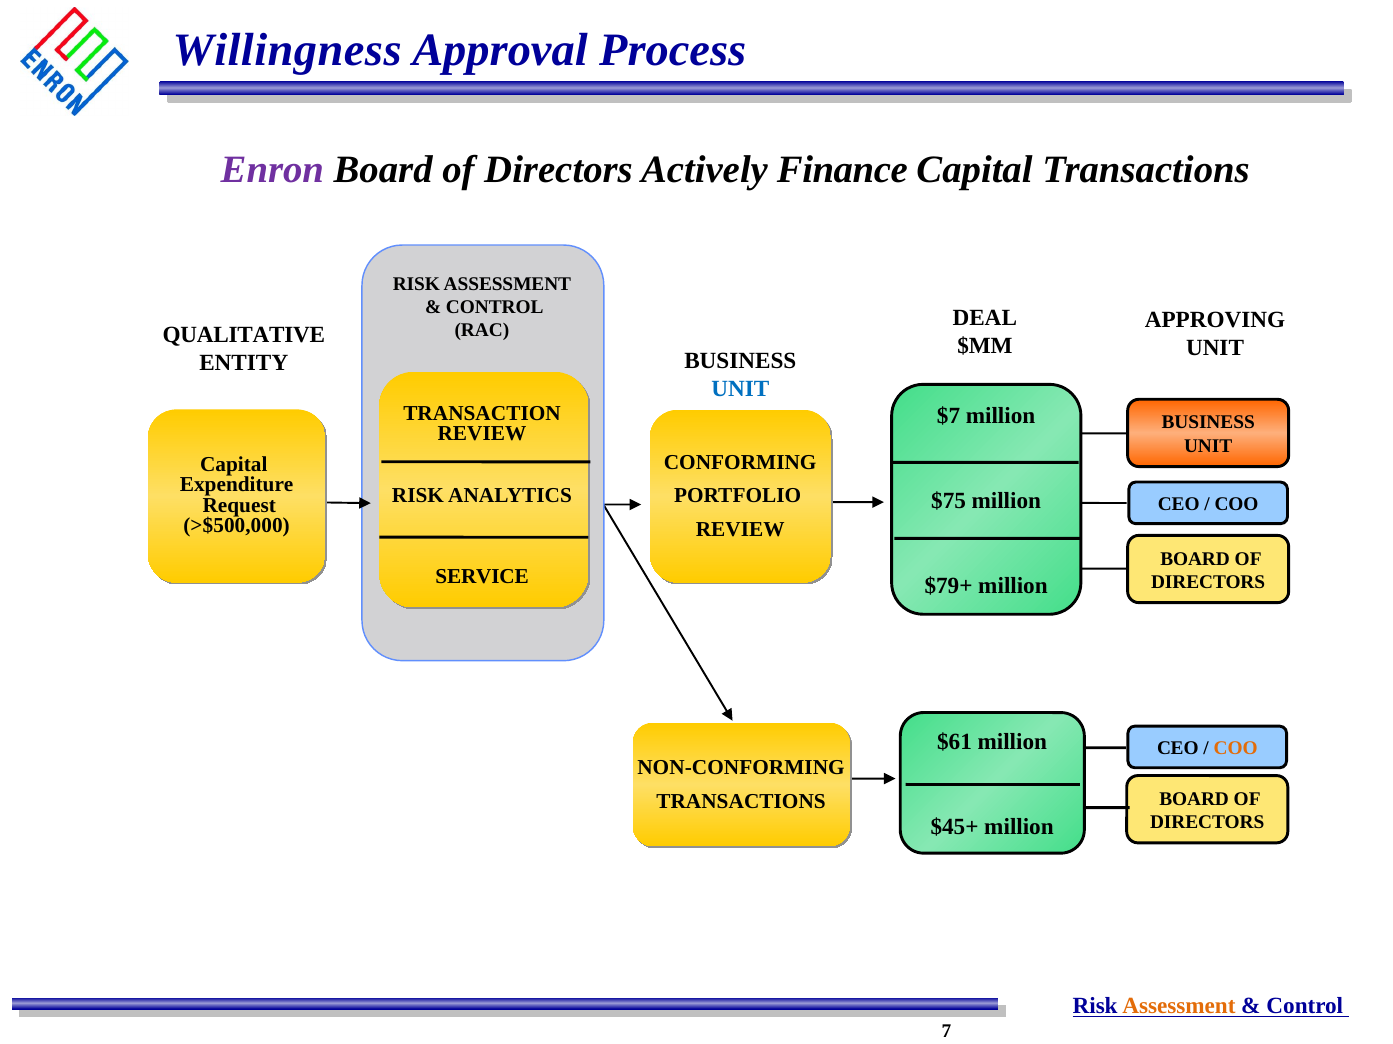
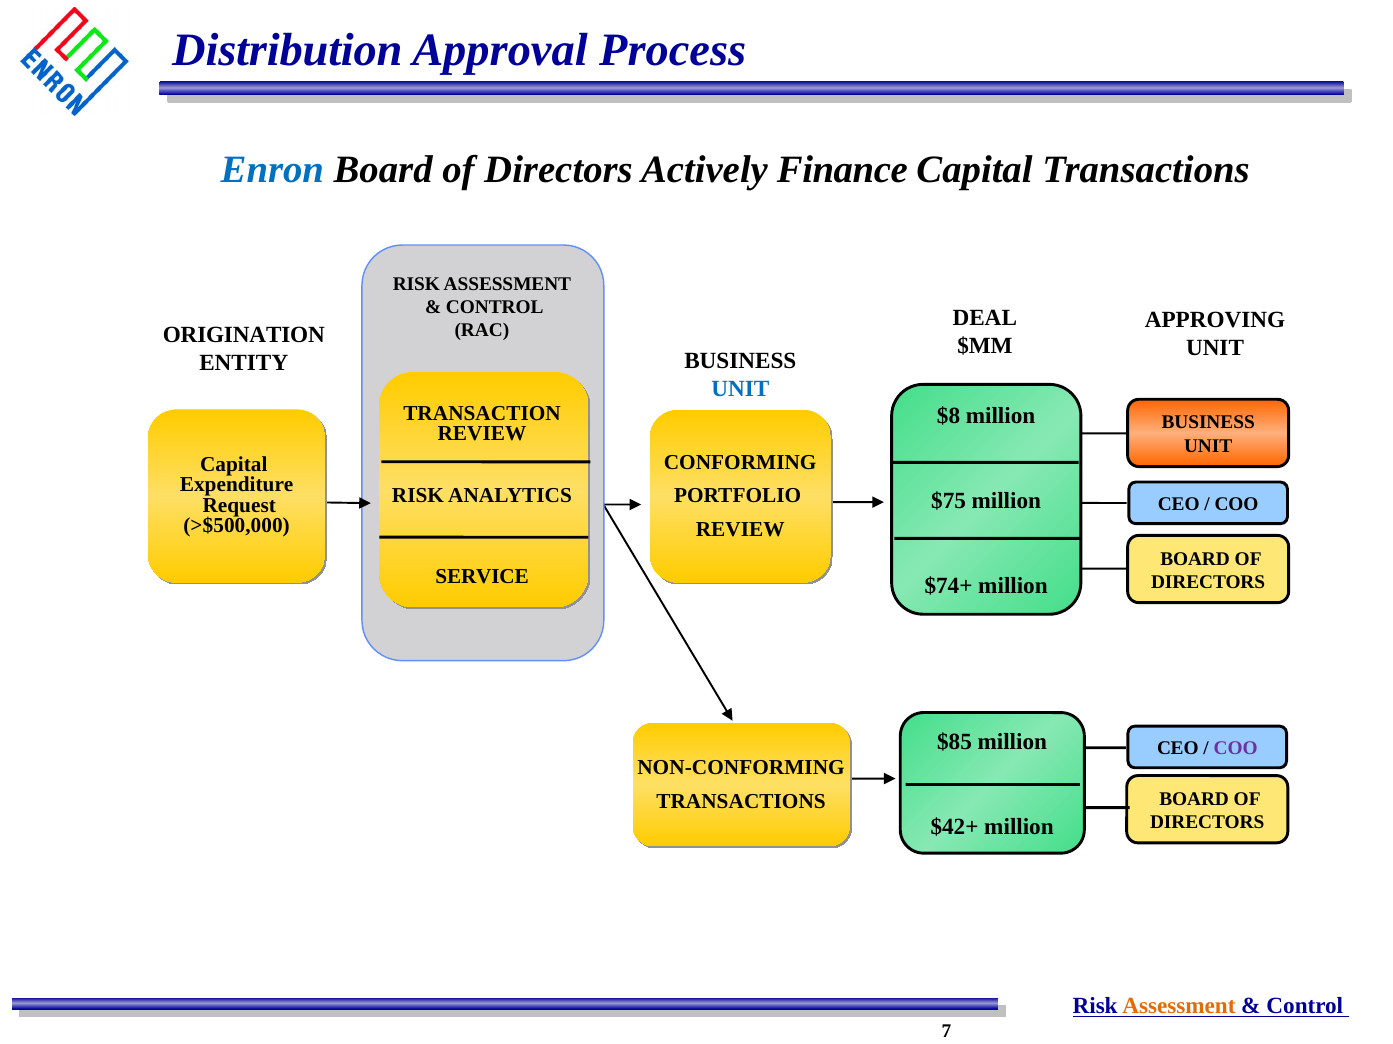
Willingness: Willingness -> Distribution (287, 51)
Enron colour: purple -> blue (272, 170)
QUALITATIVE: QUALITATIVE -> ORIGINATION (244, 335)
$7: $7 -> $8 (949, 416)
$79+: $79+ -> $74+ (949, 586)
$61: $61 -> $85 (955, 743)
COO colour: orange -> purple (1236, 749)
$45+: $45+ -> $42+ (955, 827)
